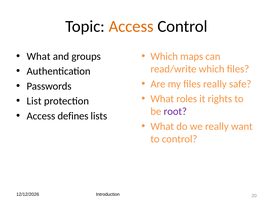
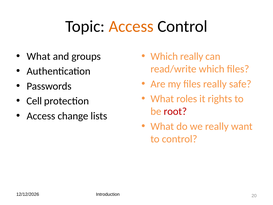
Which maps: maps -> really (192, 56)
List: List -> Cell (34, 101)
root colour: purple -> red (175, 111)
defines: defines -> change (73, 116)
